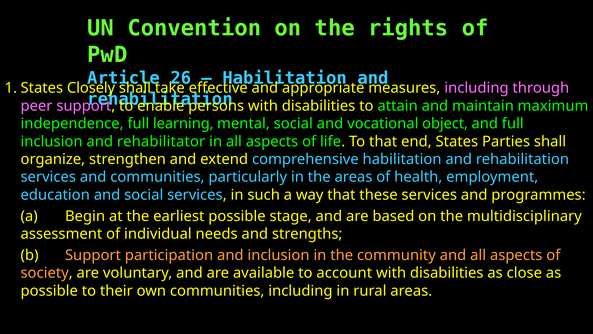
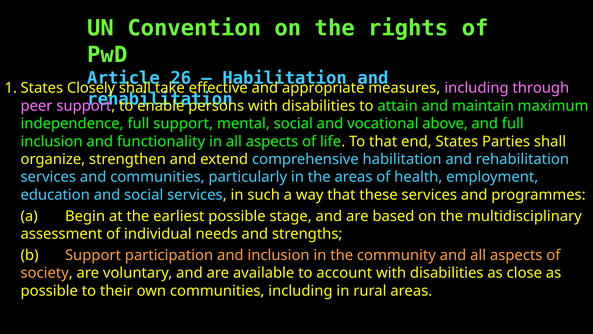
full learning: learning -> support (183, 123)
object: object -> above (445, 123)
rehabilitator: rehabilitator -> functionality (161, 141)
